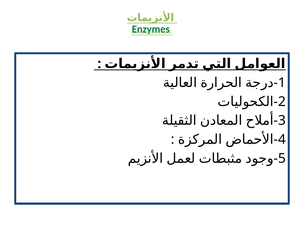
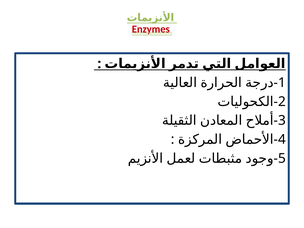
Enzymes colour: green -> red (151, 29)
